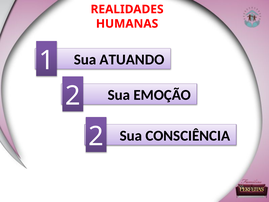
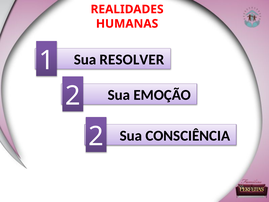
ATUANDO: ATUANDO -> RESOLVER (132, 60)
